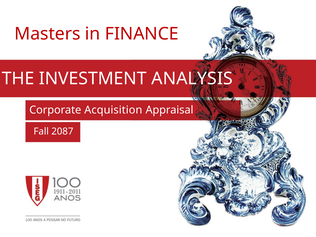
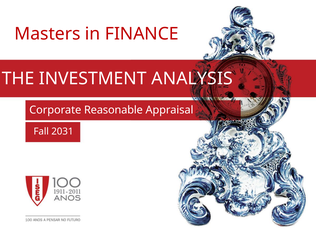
Acquisition: Acquisition -> Reasonable (113, 110)
2087: 2087 -> 2031 (62, 132)
